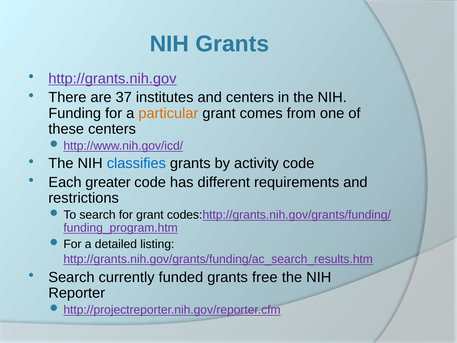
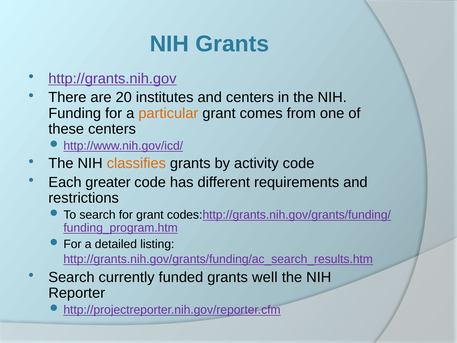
37: 37 -> 20 (124, 97)
classifies colour: blue -> orange (136, 163)
free: free -> well (265, 277)
